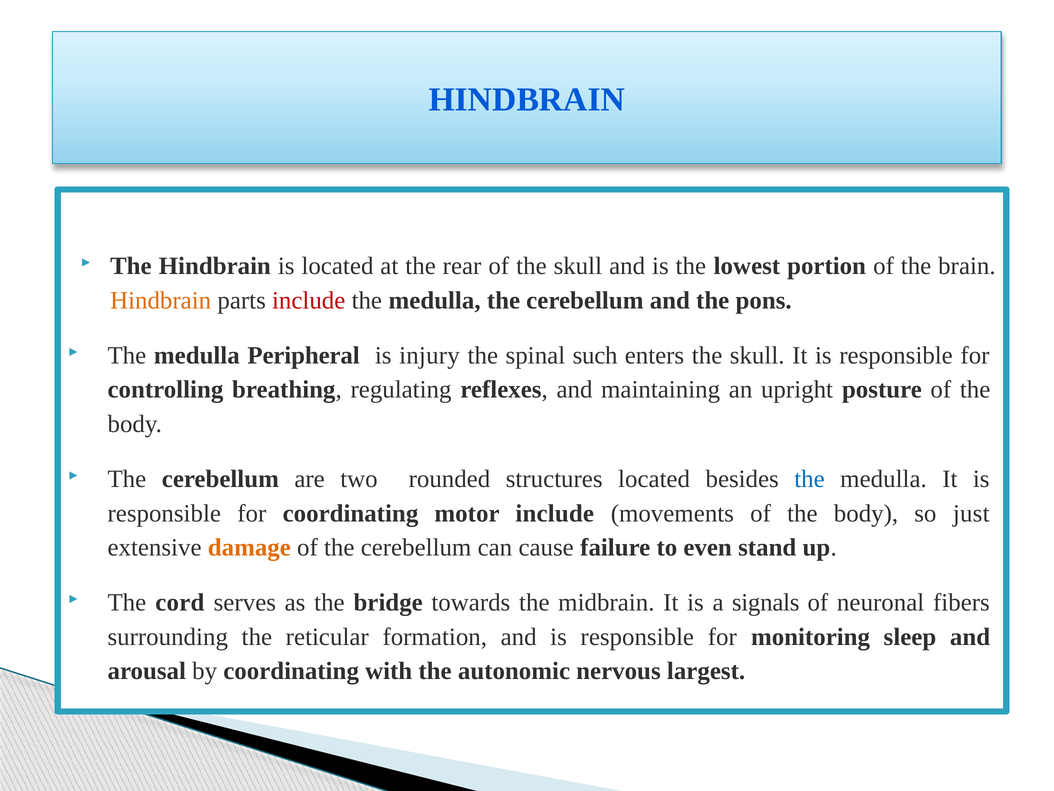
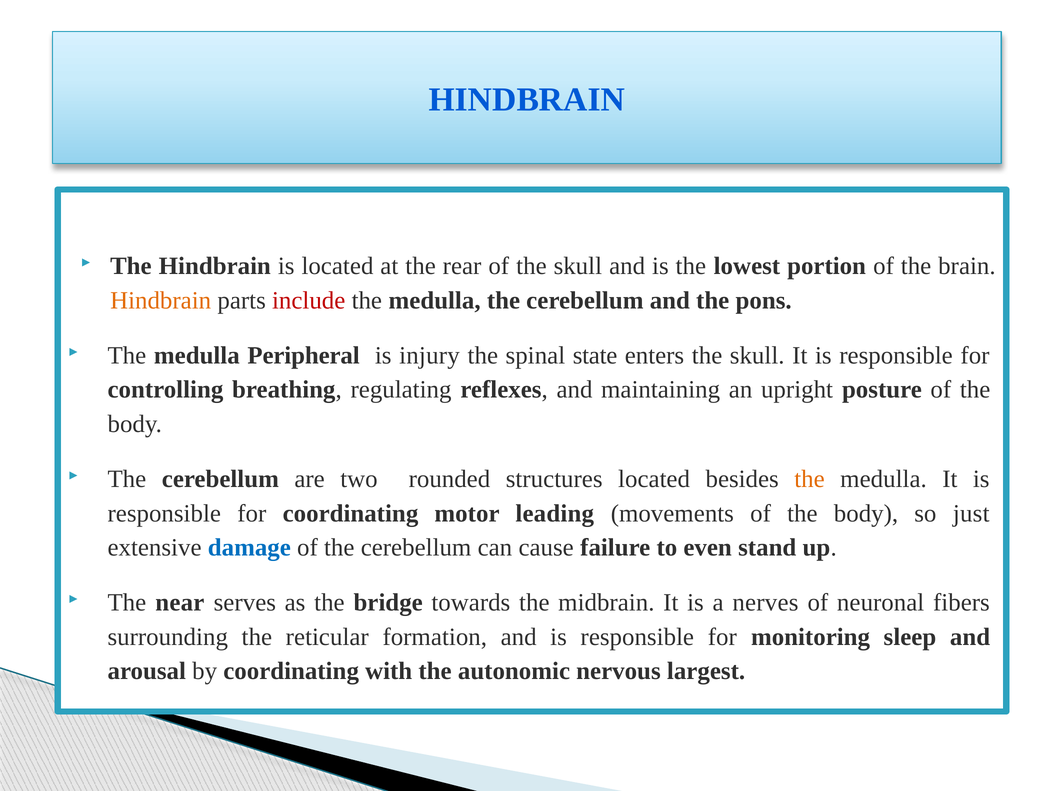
such: such -> state (595, 355)
the colour: blue -> orange (810, 479)
motor include: include -> leading (555, 513)
damage colour: orange -> blue (249, 547)
cord: cord -> near (180, 602)
signals: signals -> nerves (765, 602)
